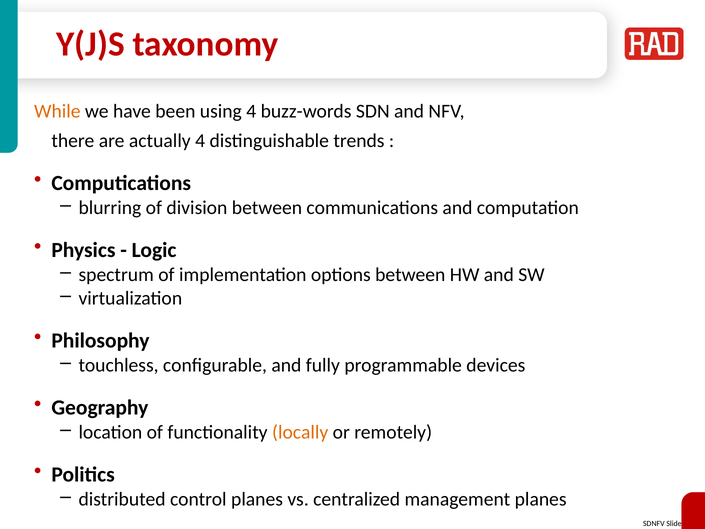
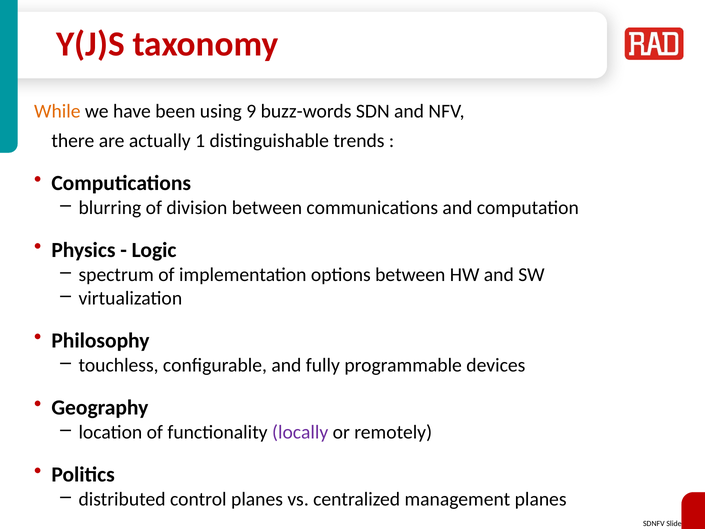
using 4: 4 -> 9 (251, 111)
actually 4: 4 -> 1 (200, 141)
locally colour: orange -> purple (300, 432)
